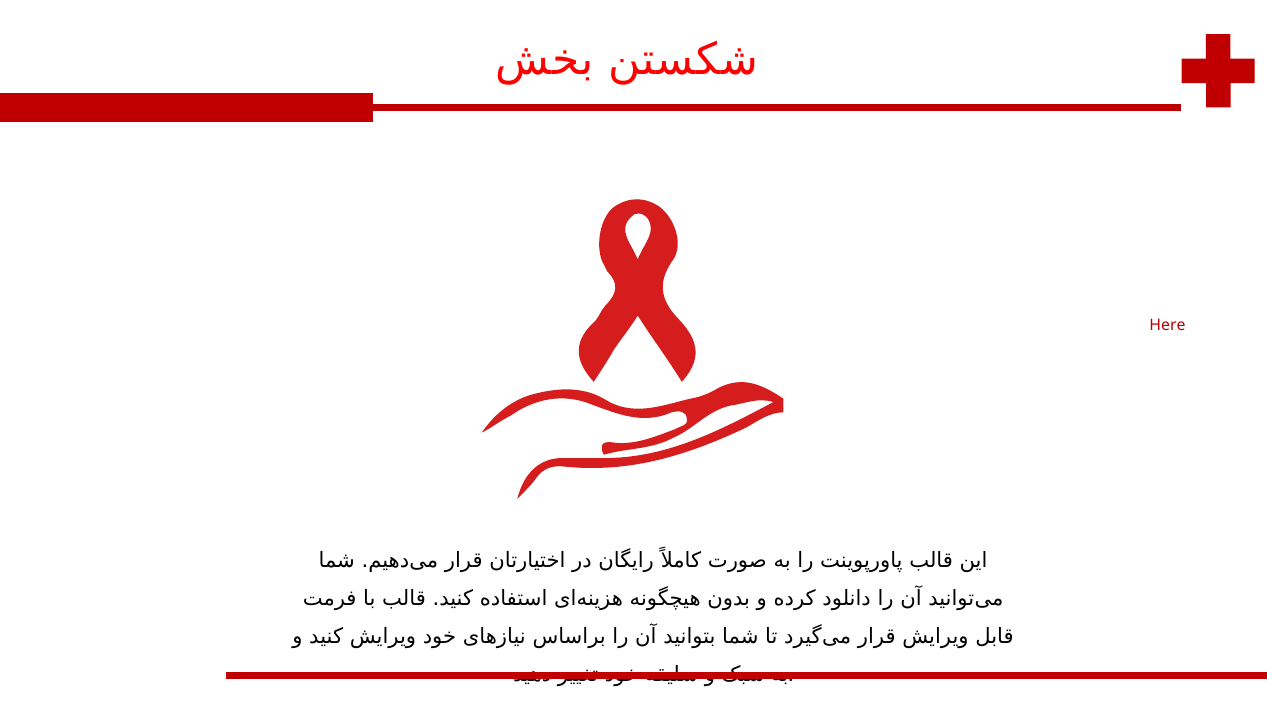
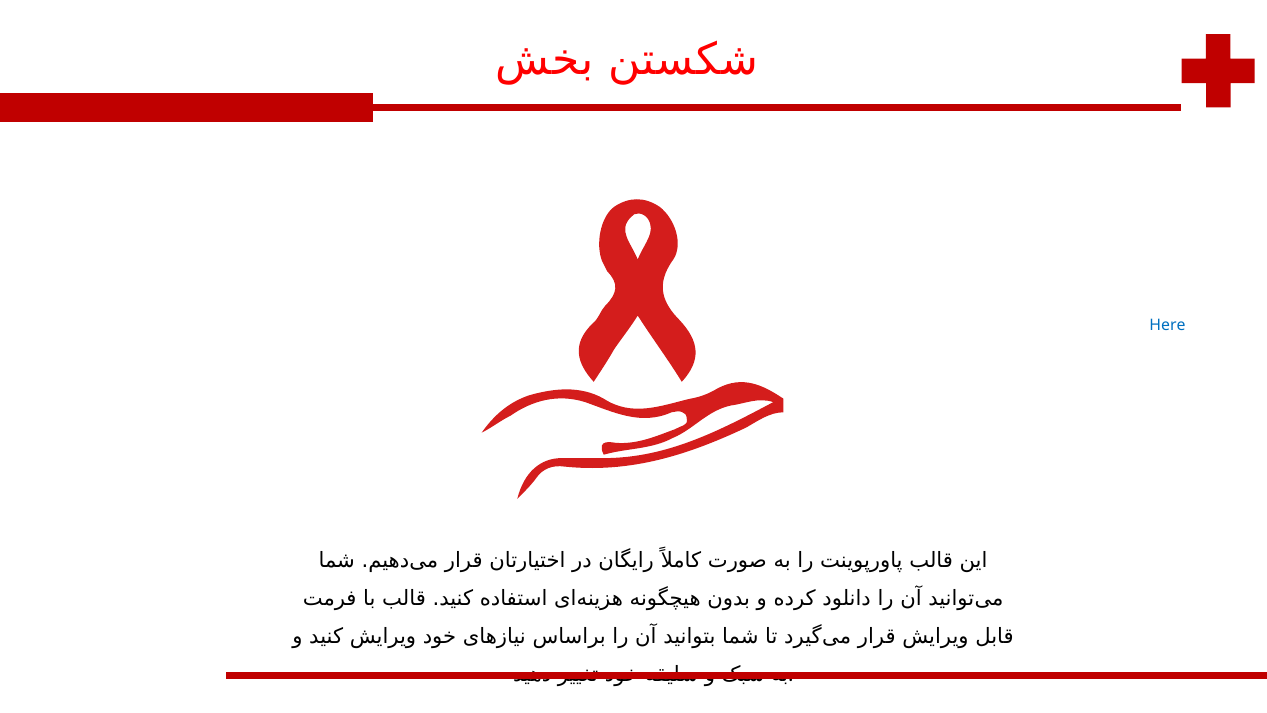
Here colour: red -> blue (1167, 325)
